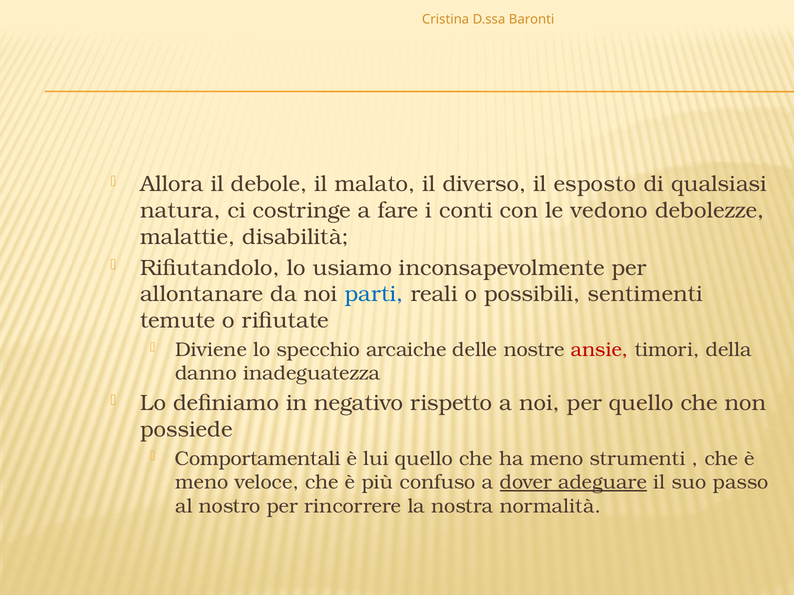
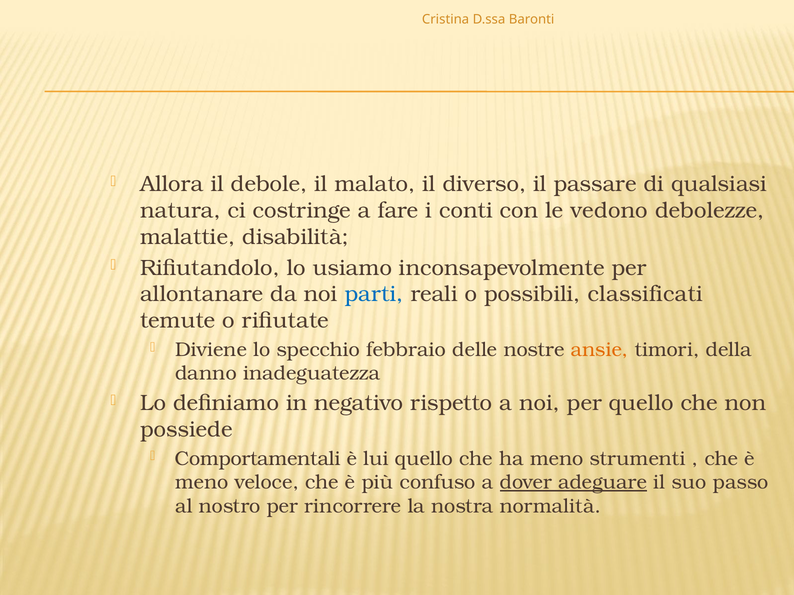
esposto: esposto -> passare (595, 184)
sentimenti: sentimenti -> classificati (645, 294)
arcaiche: arcaiche -> febbraio (406, 350)
ansie colour: red -> orange (599, 350)
